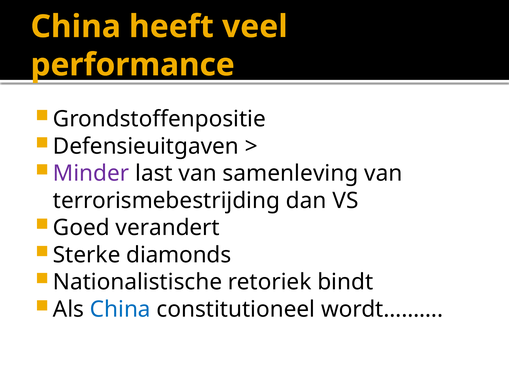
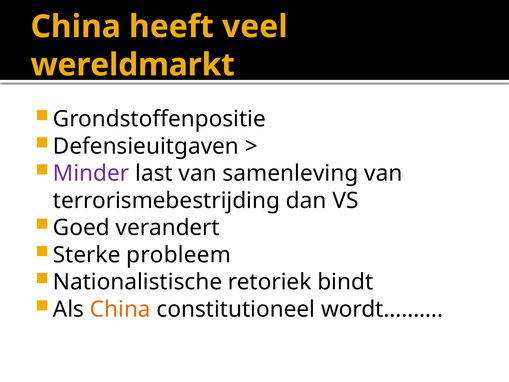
performance: performance -> wereldmarkt (133, 65)
diamonds: diamonds -> probleem (179, 255)
China colour: blue -> orange (120, 309)
